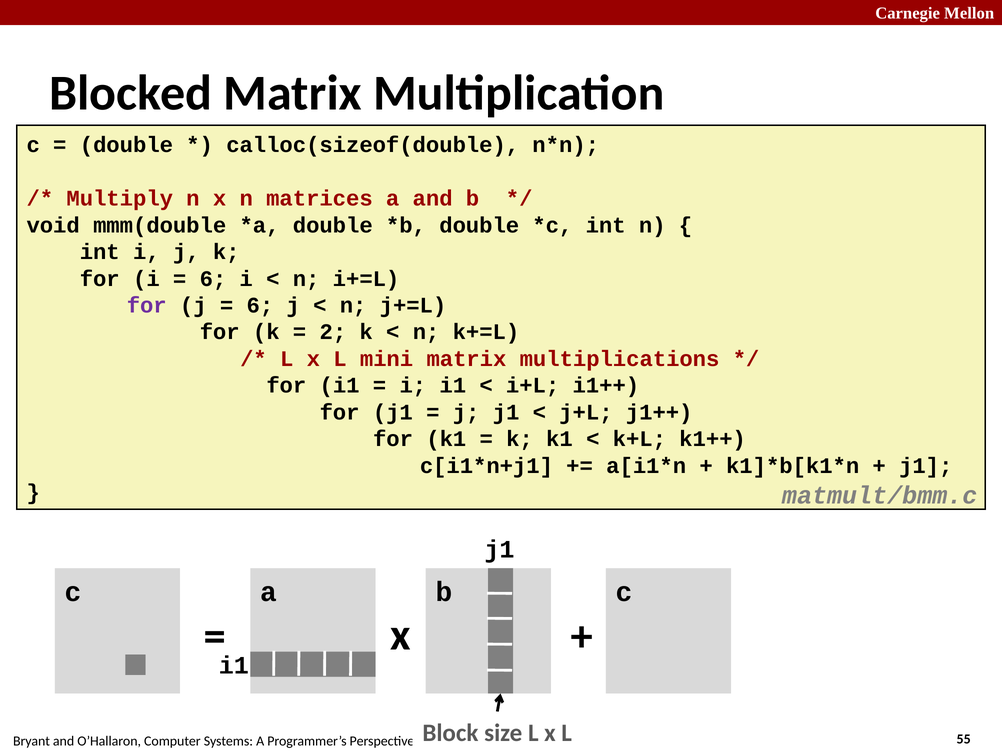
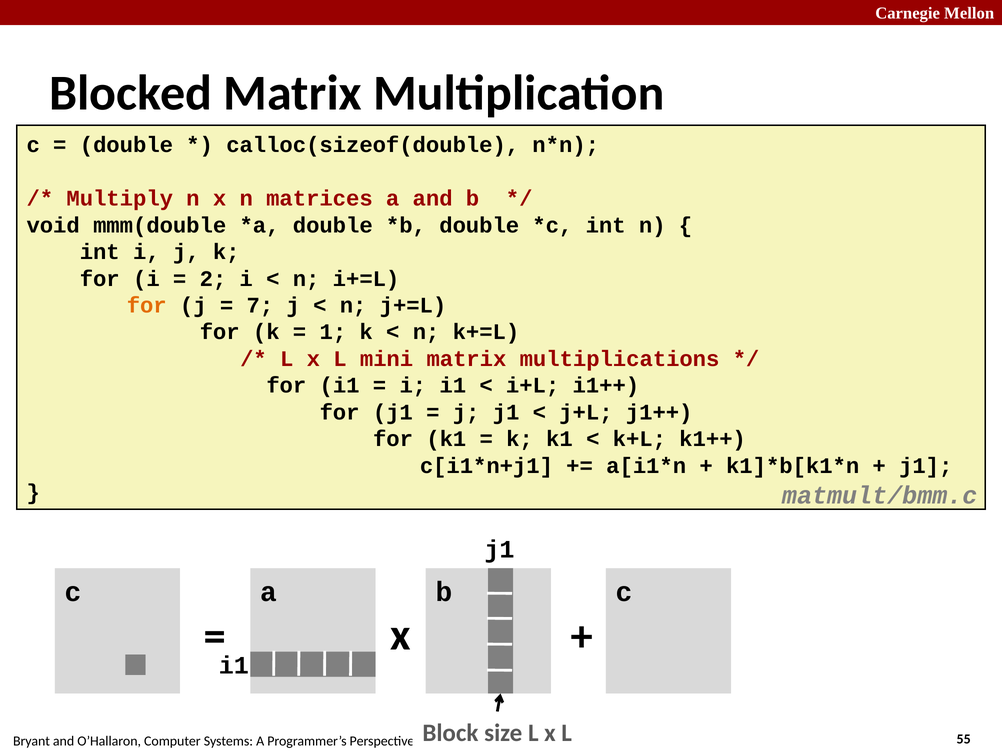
6: 6 -> 2 (213, 279)
for colour: purple -> orange (147, 305)
6: 6 -> 7 (260, 305)
2: 2 -> 1 (333, 332)
